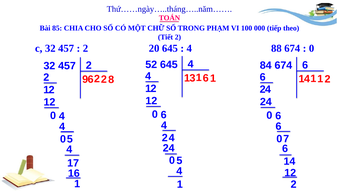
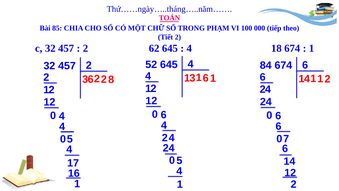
20: 20 -> 62 (154, 48)
88: 88 -> 18 (276, 48)
0: 0 -> 1 (312, 48)
9: 9 -> 3 (85, 79)
